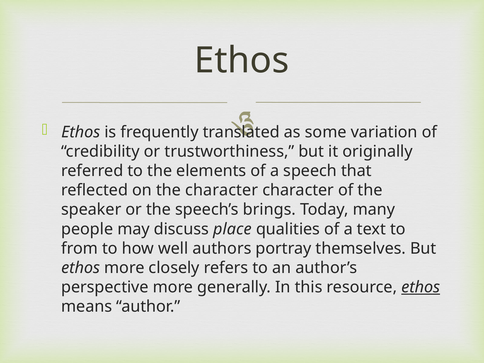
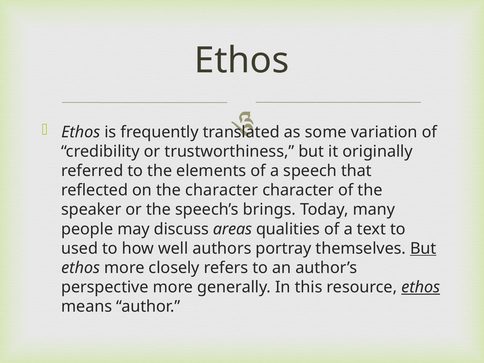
place: place -> areas (232, 229)
from: from -> used (80, 248)
But underline: none -> present (423, 248)
